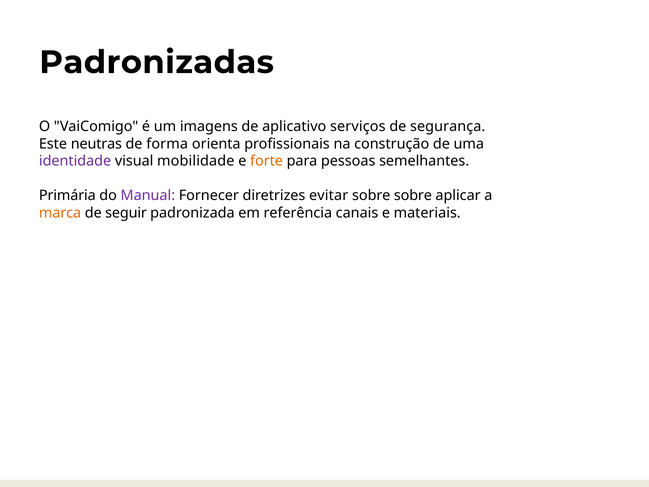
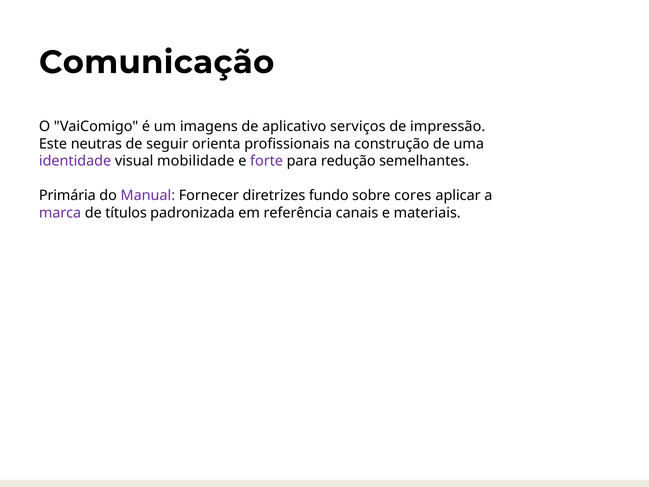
Padronizadas: Padronizadas -> Comunicação (157, 62)
segurança: segurança -> impressão (448, 126)
forma: forma -> seguir (167, 144)
forte colour: orange -> purple (267, 161)
pessoas: pessoas -> redução (348, 161)
evitar: evitar -> fundo (329, 196)
sobre sobre: sobre -> cores (413, 196)
marca colour: orange -> purple (60, 213)
seguir: seguir -> títulos (126, 213)
